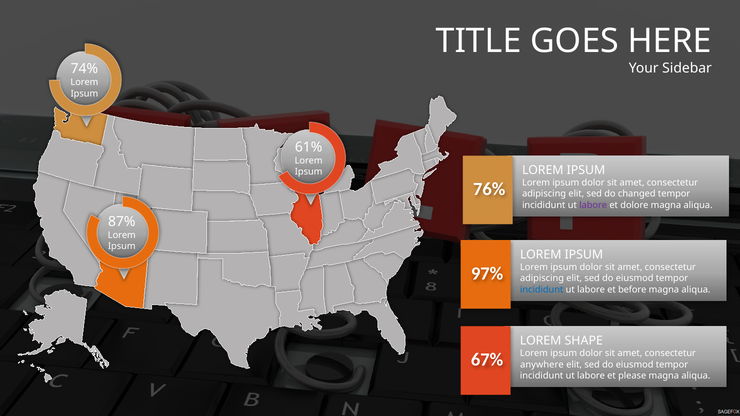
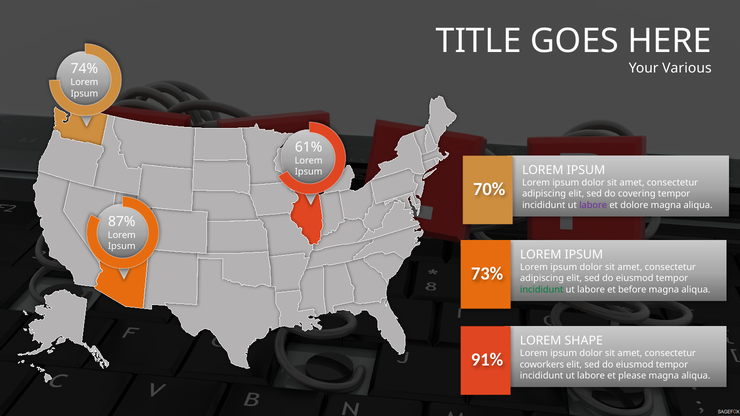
Sidebar: Sidebar -> Various (687, 68)
76%: 76% -> 70% (489, 189)
changed: changed -> covering (637, 194)
97%: 97% -> 73% (487, 274)
incididunt colour: blue -> green (542, 290)
67%: 67% -> 91% (487, 360)
anywhere: anywhere -> coworkers (542, 365)
